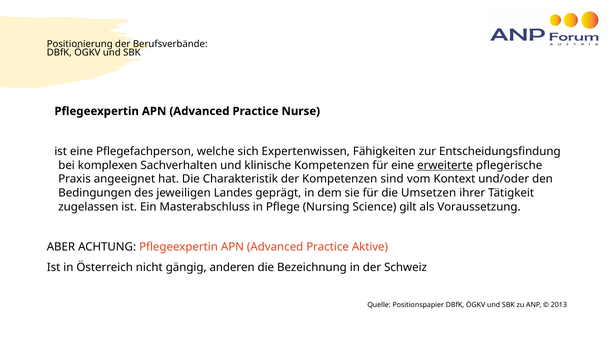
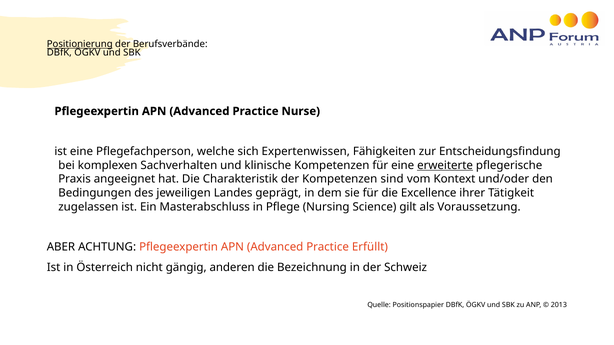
Positionierung underline: none -> present (80, 44)
Umsetzen: Umsetzen -> Excellence (429, 193)
Aktive: Aktive -> Erfüllt (370, 247)
